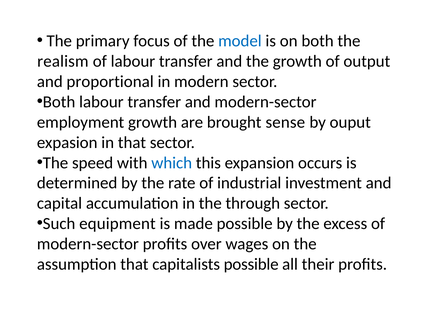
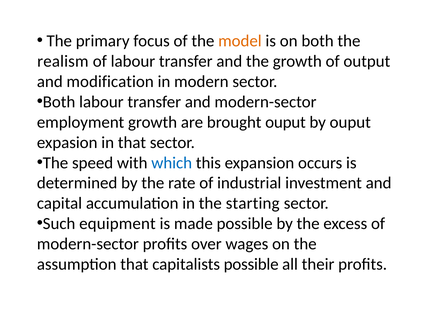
model colour: blue -> orange (240, 41)
proportional: proportional -> modification (110, 82)
brought sense: sense -> ouput (285, 122)
through: through -> starting (253, 204)
